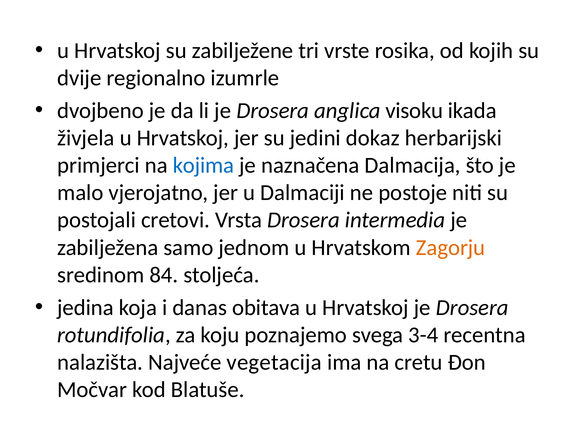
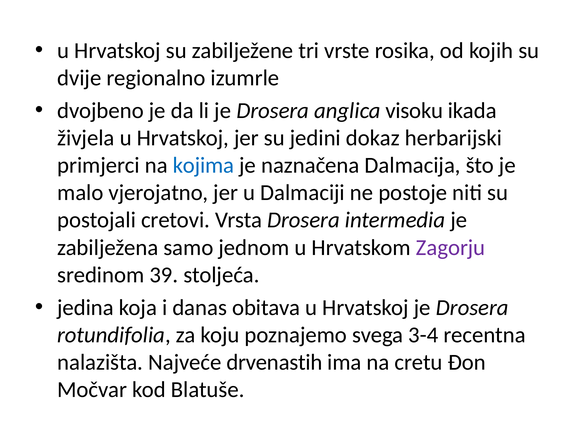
Zagorju colour: orange -> purple (451, 247)
84: 84 -> 39 (164, 275)
vegetacija: vegetacija -> drvenastih (274, 362)
